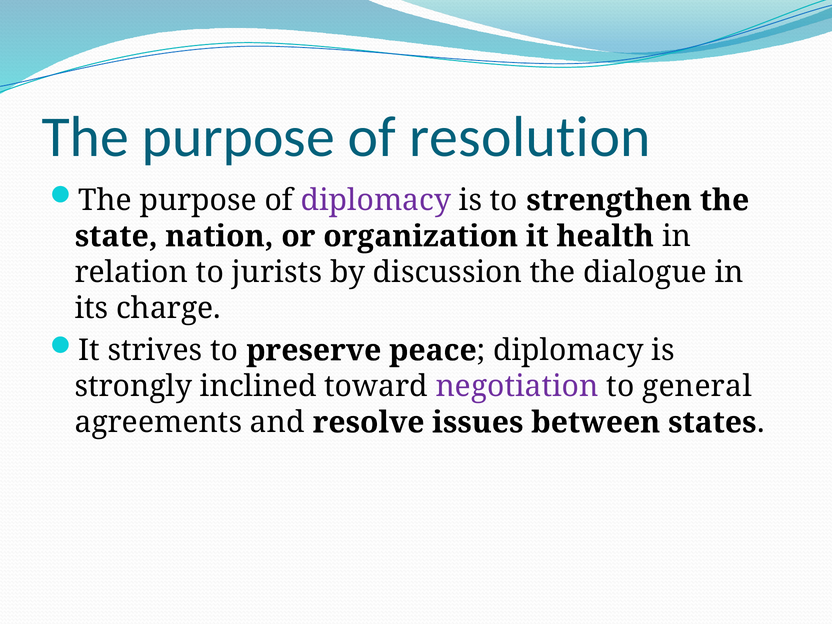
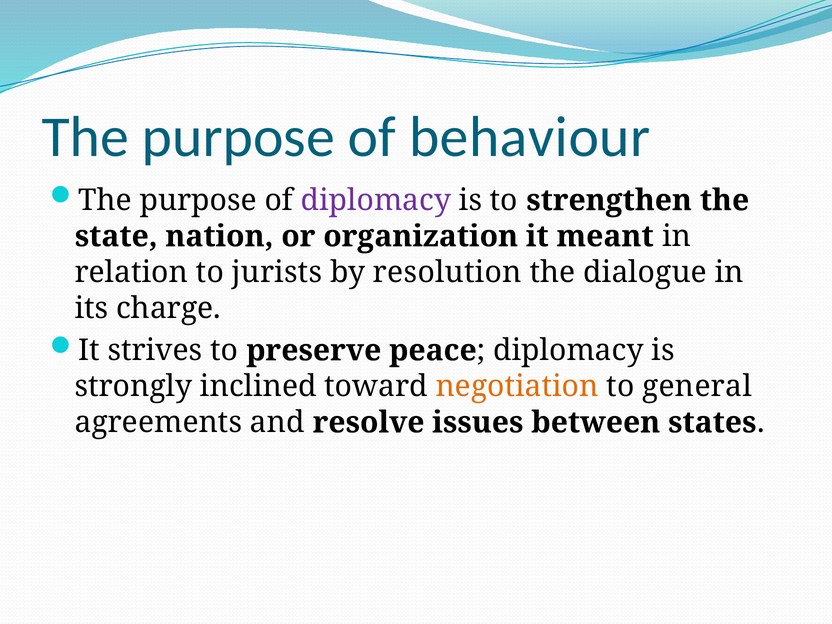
resolution: resolution -> behaviour (530, 137)
health: health -> meant (605, 236)
discussion: discussion -> resolution (447, 272)
negotiation colour: purple -> orange (517, 386)
